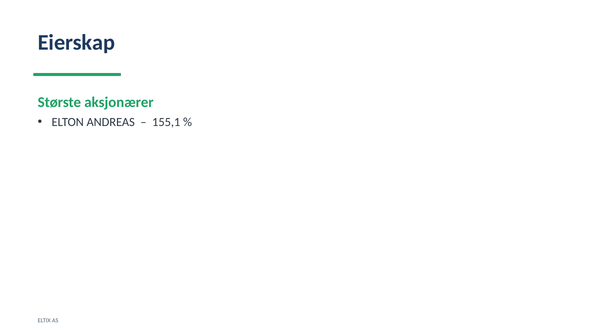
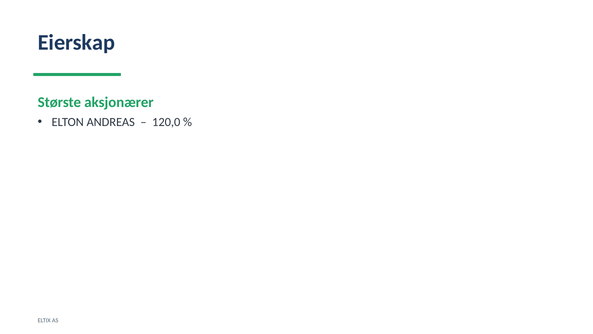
155,1: 155,1 -> 120,0 (166, 122)
